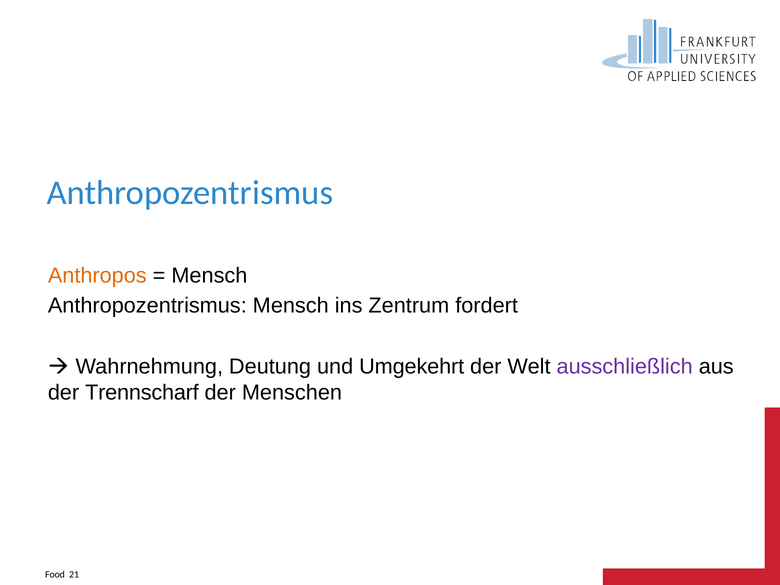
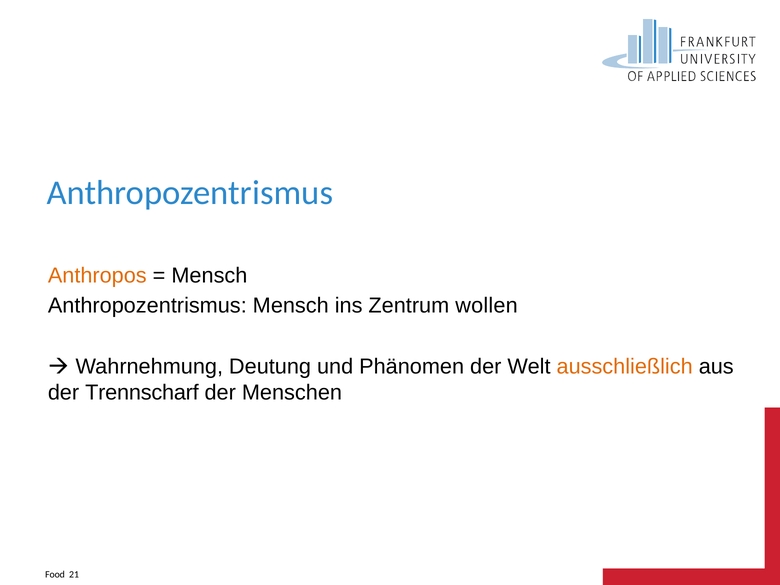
fordert: fordert -> wollen (487, 306)
Umgekehrt: Umgekehrt -> Phänomen (412, 366)
ausschließlich colour: purple -> orange (625, 366)
